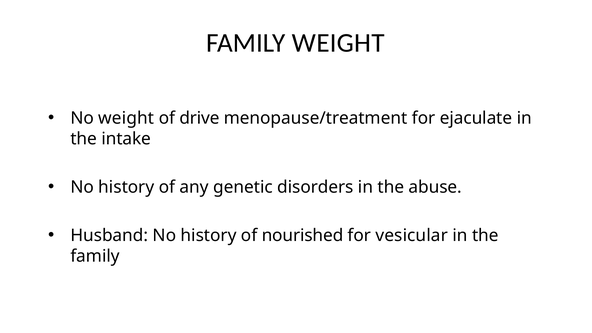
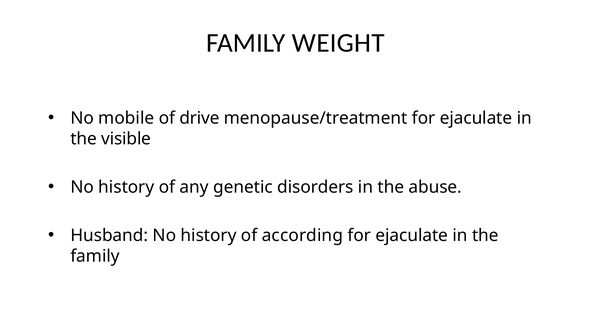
No weight: weight -> mobile (126, 118)
intake: intake -> visible (126, 139)
nourished: nourished -> according (302, 235)
vesicular: vesicular -> ejaculate (412, 235)
